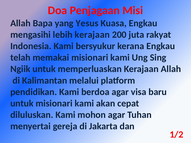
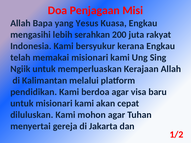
lebih kerajaan: kerajaan -> serahkan (92, 35)
